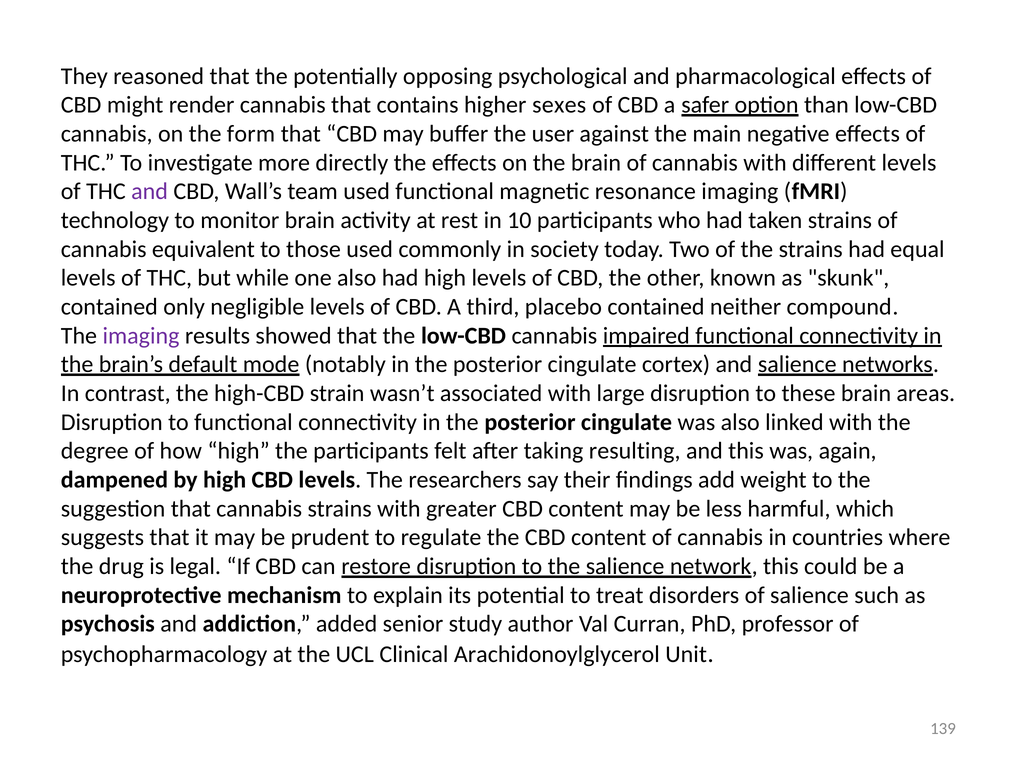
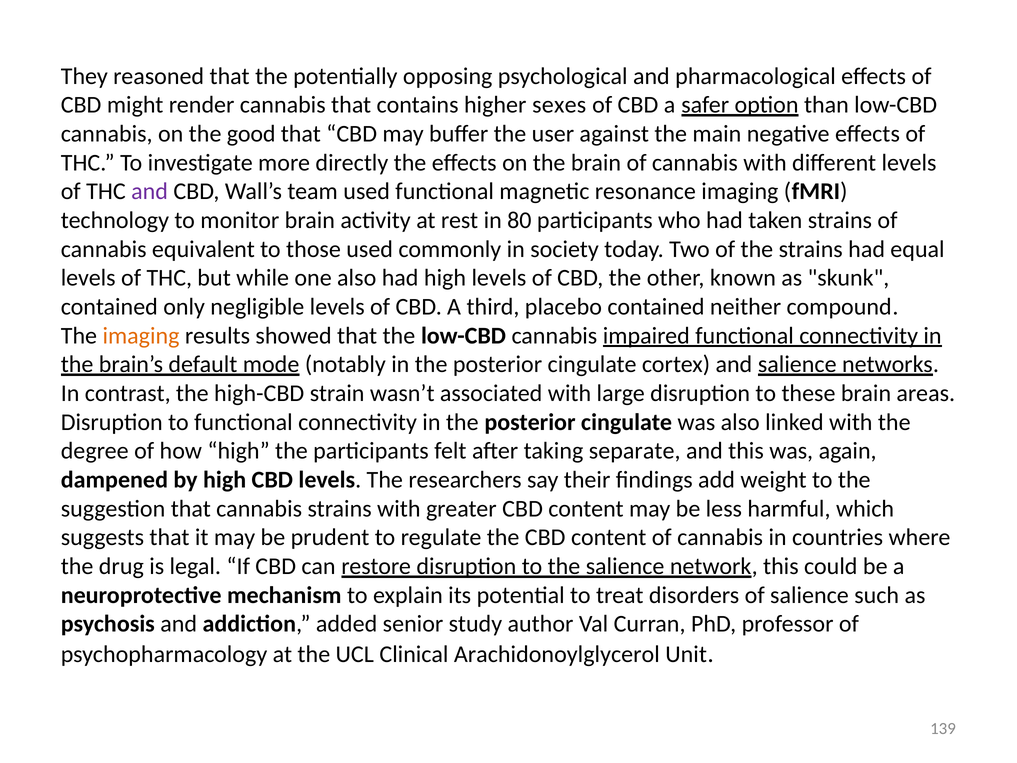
form: form -> good (251, 134)
10: 10 -> 80 (519, 220)
imaging colour: purple -> orange (141, 336)
resulting: resulting -> separate (635, 451)
